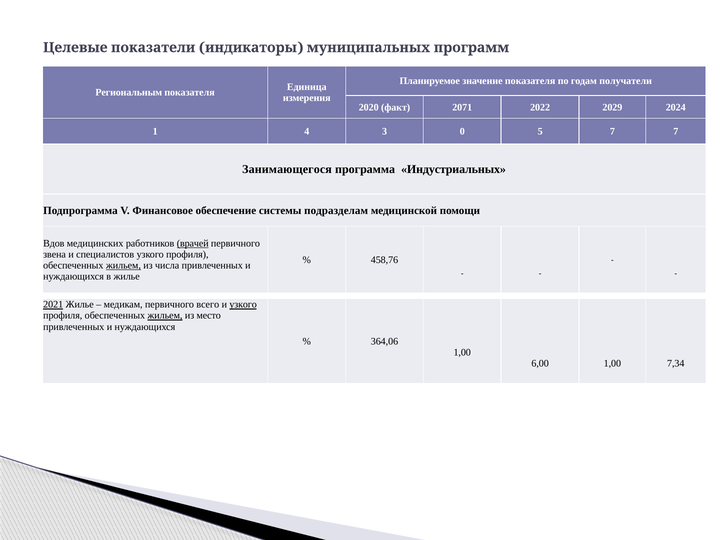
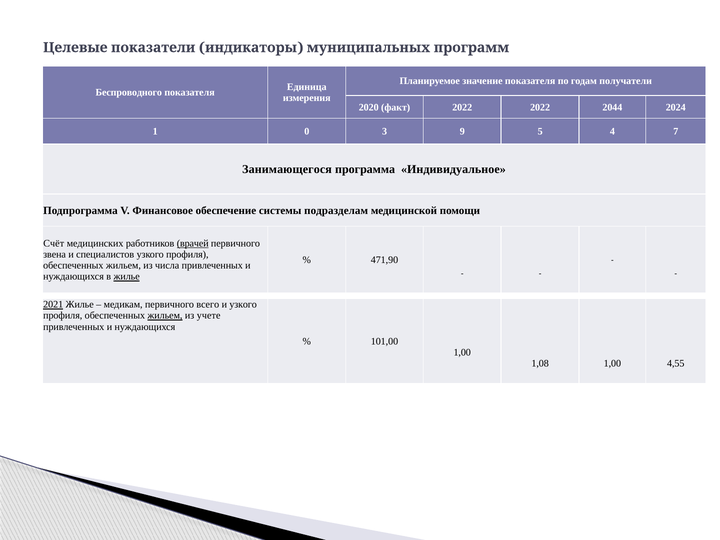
Региональным: Региональным -> Беспроводного (129, 93)
факт 2071: 2071 -> 2022 (462, 107)
2029: 2029 -> 2044 (612, 107)
4: 4 -> 0 (307, 132)
0: 0 -> 9 (462, 132)
5 7: 7 -> 4 (612, 132)
Индустриальных: Индустриальных -> Индивидуальное (453, 169)
Вдов: Вдов -> Счёт (54, 244)
458,76: 458,76 -> 471,90 (384, 260)
жильем underline: present -> none (123, 266)
жилье underline: none -> present (127, 277)
узкого underline: present -> none (243, 305)
место: место -> учете (209, 316)
364,06: 364,06 -> 101,00 (384, 341)
6,00: 6,00 -> 1,08 (540, 363)
7,34: 7,34 -> 4,55 (676, 363)
